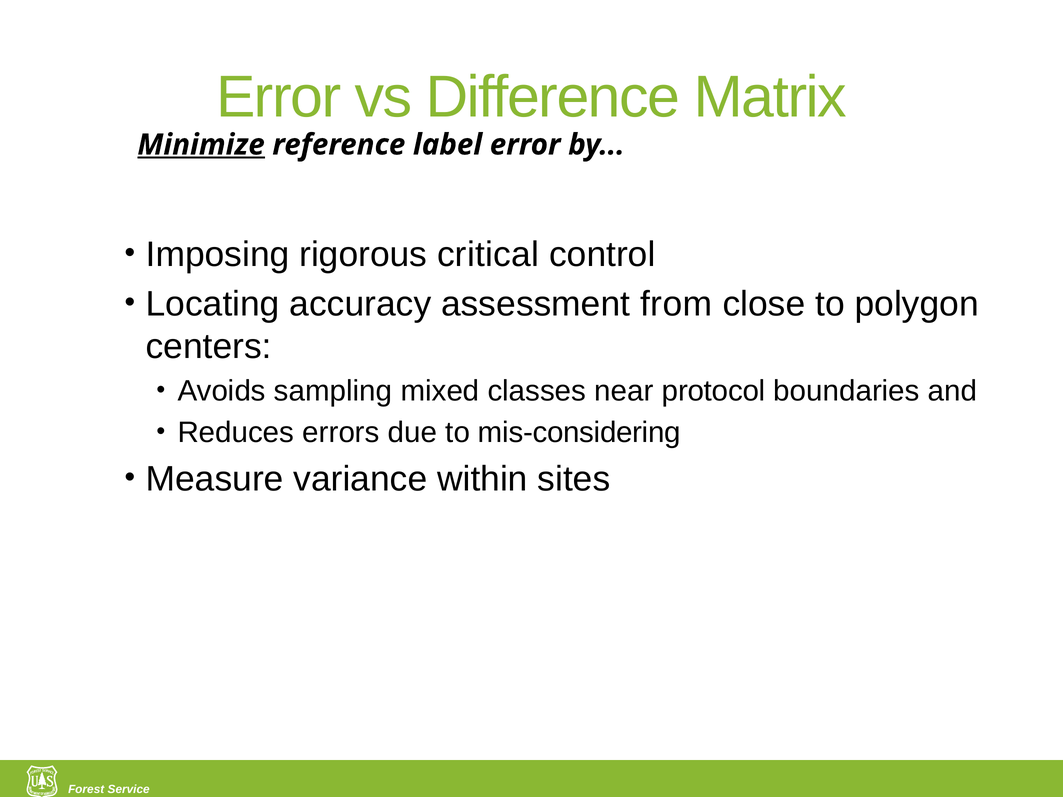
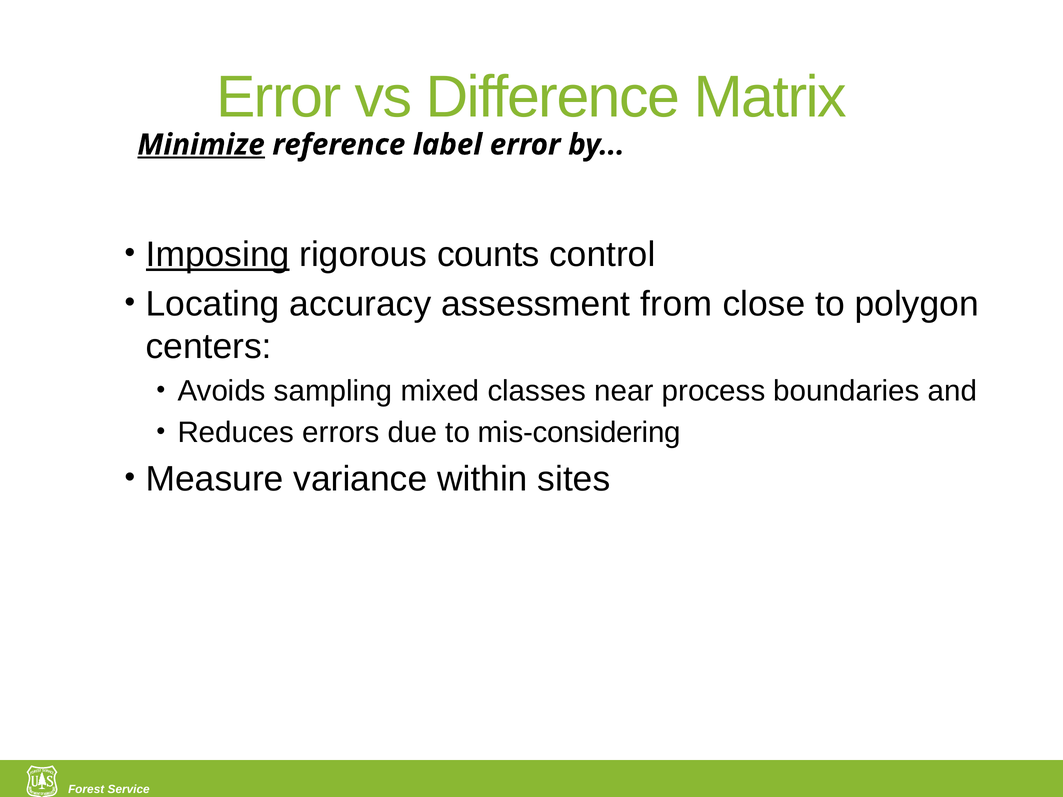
Imposing underline: none -> present (218, 255)
critical: critical -> counts (488, 255)
protocol: protocol -> process (714, 391)
